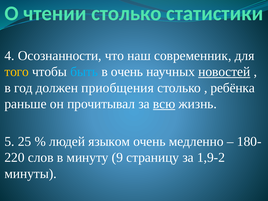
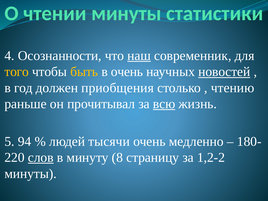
чтении столько: столько -> минуты (126, 13)
наш underline: none -> present (139, 56)
быть colour: light blue -> yellow (84, 72)
ребёнка: ребёнка -> чтению (233, 88)
25: 25 -> 94 (25, 141)
языком: языком -> тысячи (109, 141)
слов underline: none -> present (41, 158)
9: 9 -> 8 (117, 158)
1,9-2: 1,9-2 -> 1,2-2 (211, 158)
